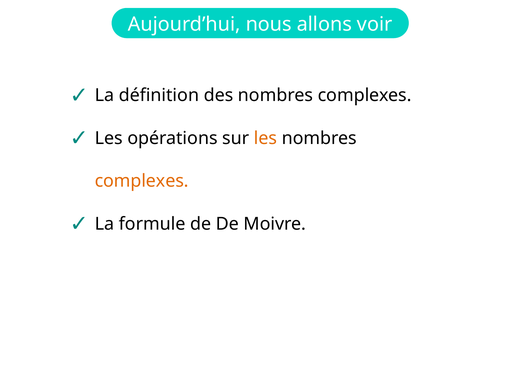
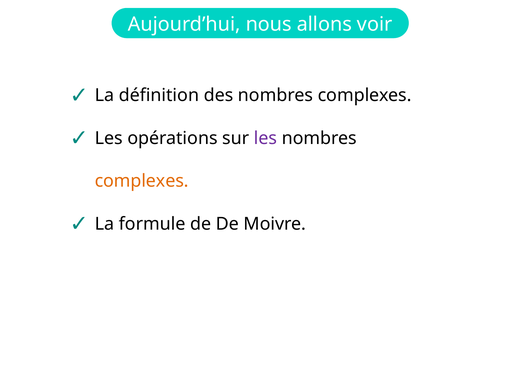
les colour: orange -> purple (265, 138)
